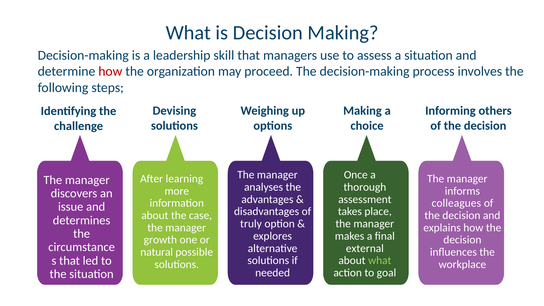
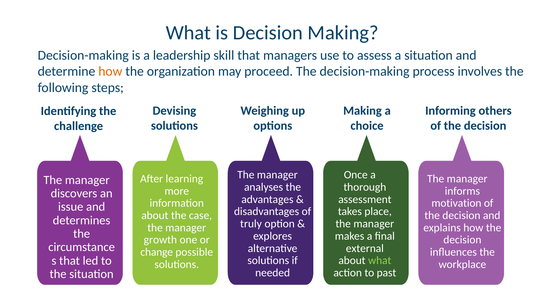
how colour: red -> orange (110, 72)
colleagues: colleagues -> motivation (456, 203)
natural: natural -> change (157, 252)
goal: goal -> past (387, 273)
